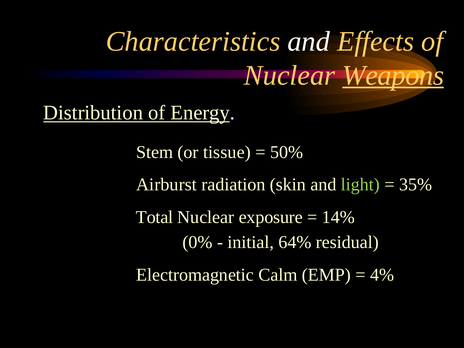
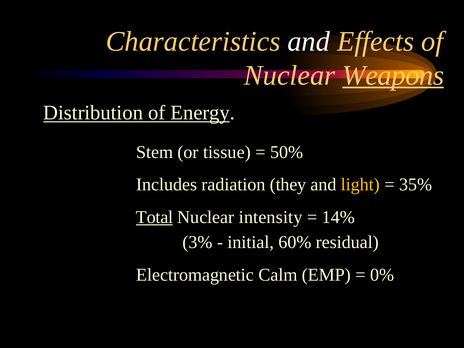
Airburst: Airburst -> Includes (167, 185)
skin: skin -> they (288, 185)
light colour: light green -> yellow (360, 185)
Total underline: none -> present (155, 217)
exposure: exposure -> intensity (271, 217)
0%: 0% -> 3% (198, 242)
64%: 64% -> 60% (295, 242)
4%: 4% -> 0% (382, 275)
